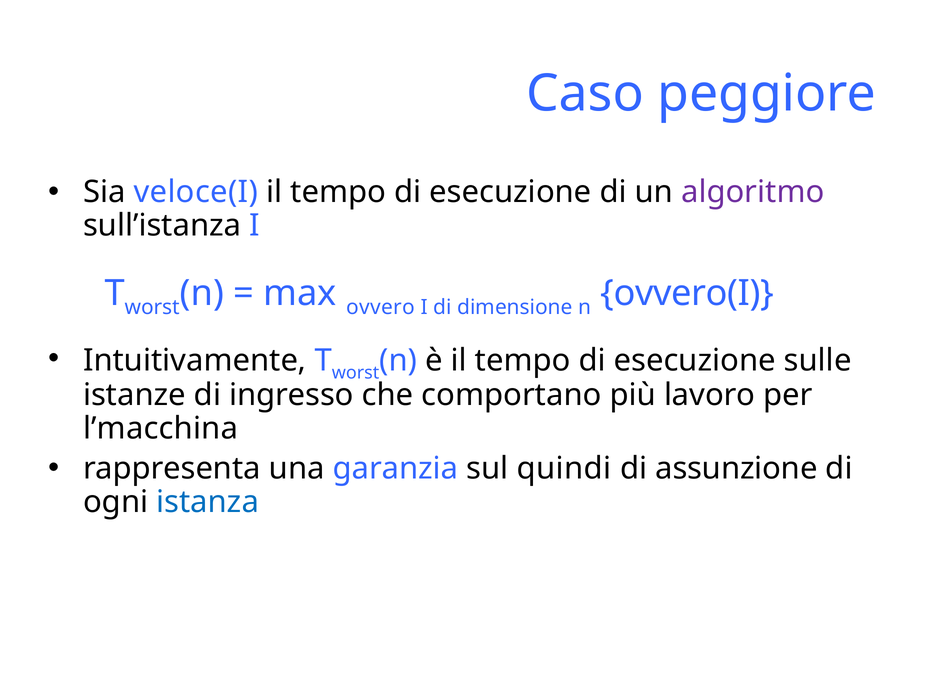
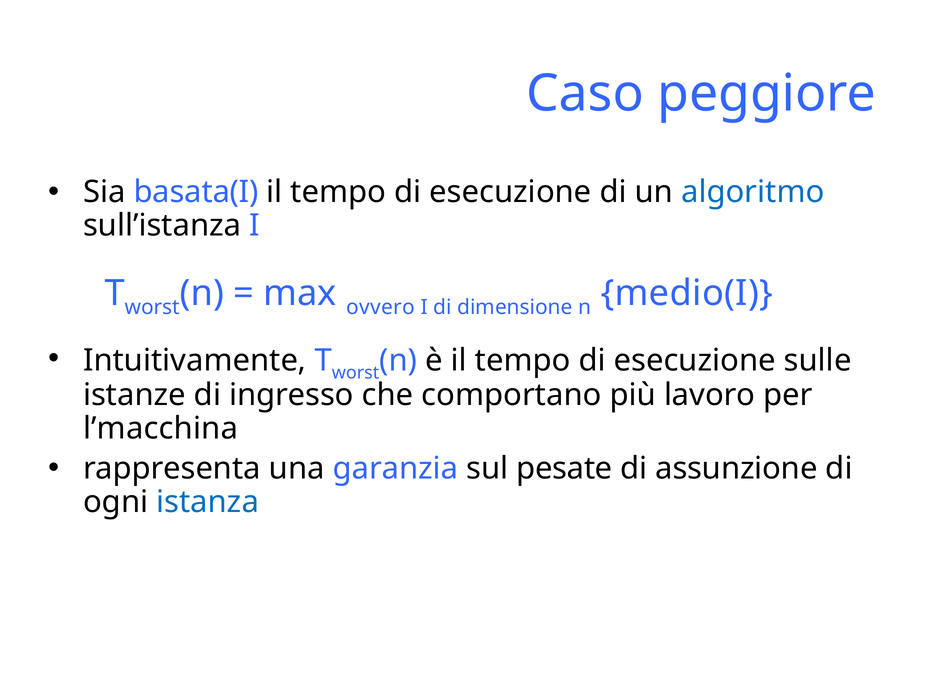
veloce(I: veloce(I -> basata(I (196, 192)
algoritmo colour: purple -> blue (753, 192)
ovvero(I: ovvero(I -> medio(I (687, 293)
quindi: quindi -> pesate (564, 468)
